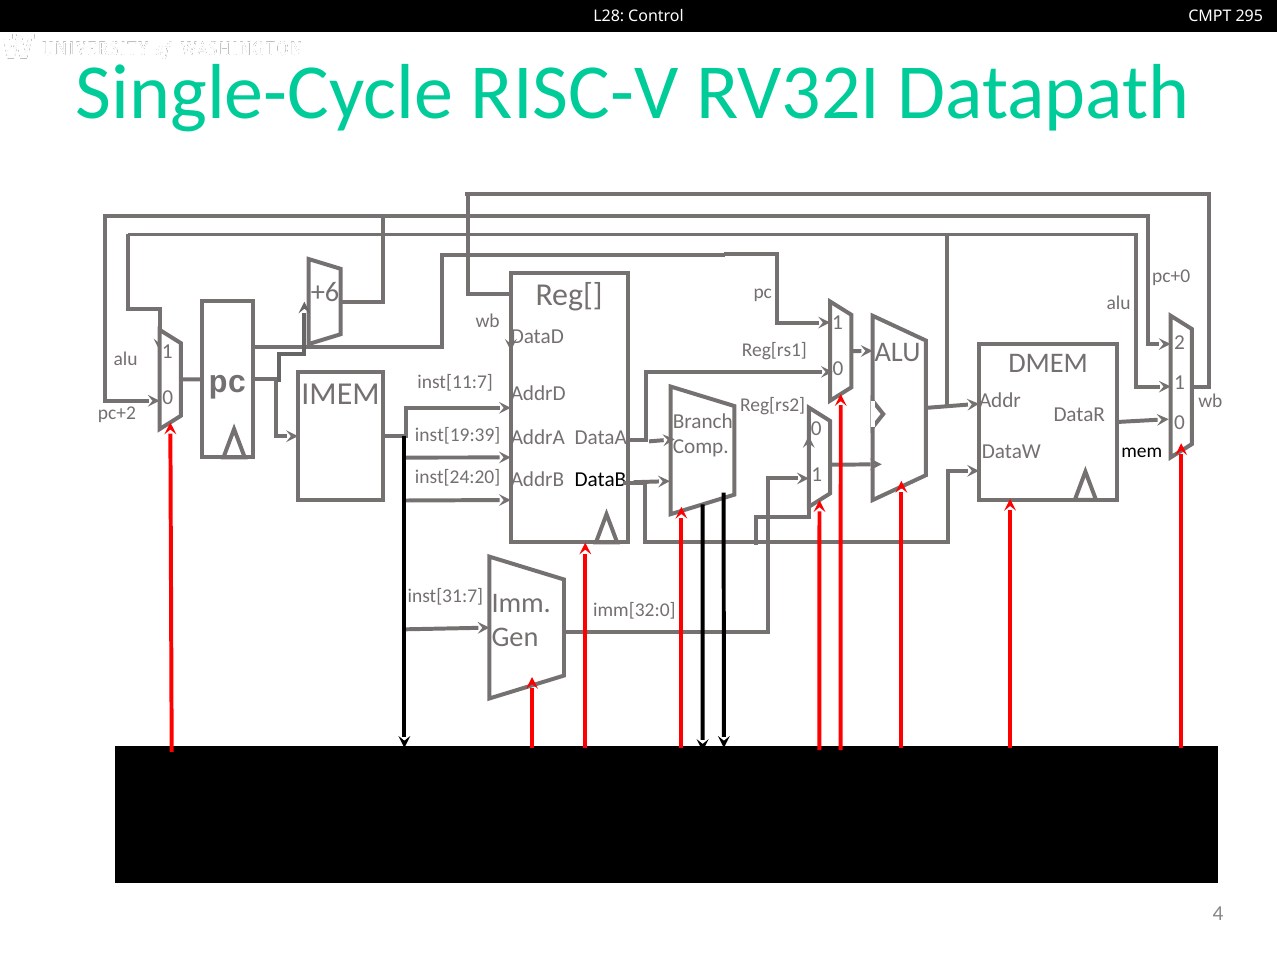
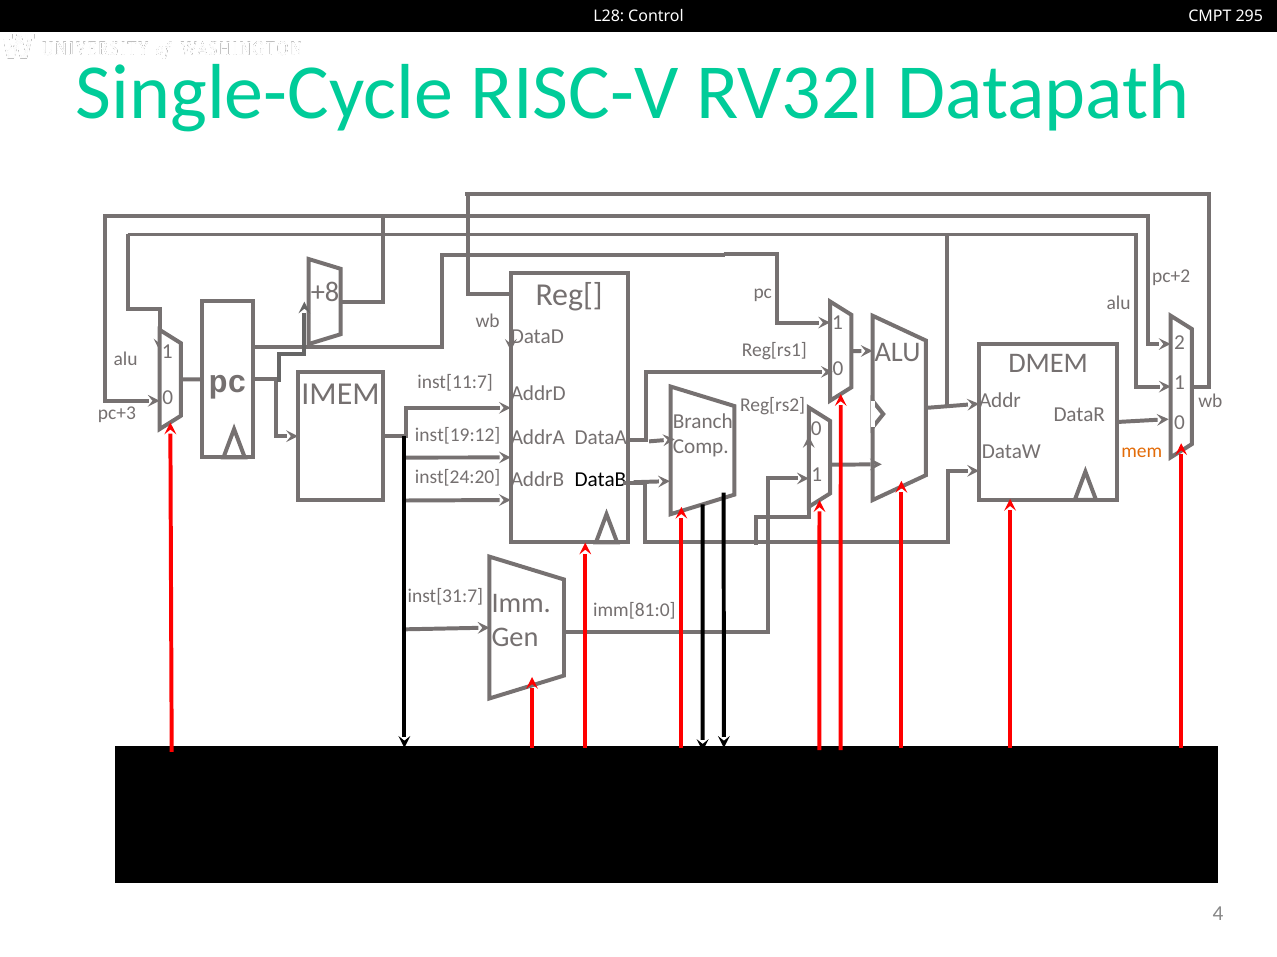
pc+0: pc+0 -> pc+2 (1171, 277)
+6: +6 -> +8 (325, 292)
pc+2: pc+2 -> pc+3 (117, 414)
inst[19:39: inst[19:39 -> inst[19:12 (458, 435)
mem colour: black -> orange (1142, 452)
imm[32:0: imm[32:0 -> imm[81:0 (634, 611)
